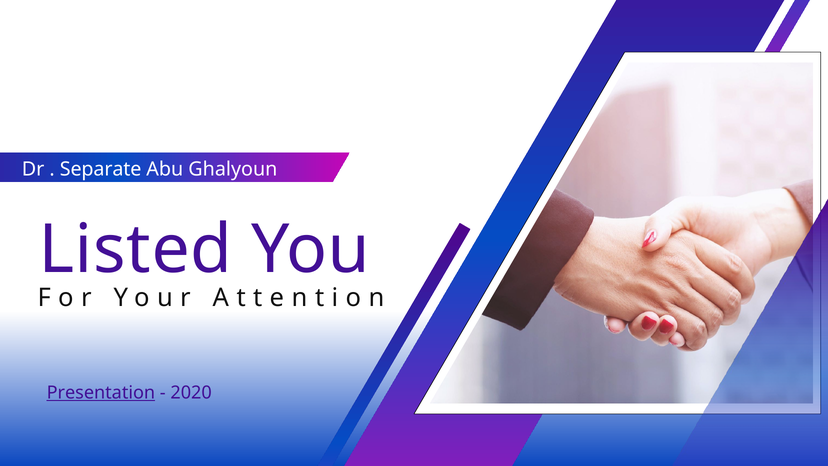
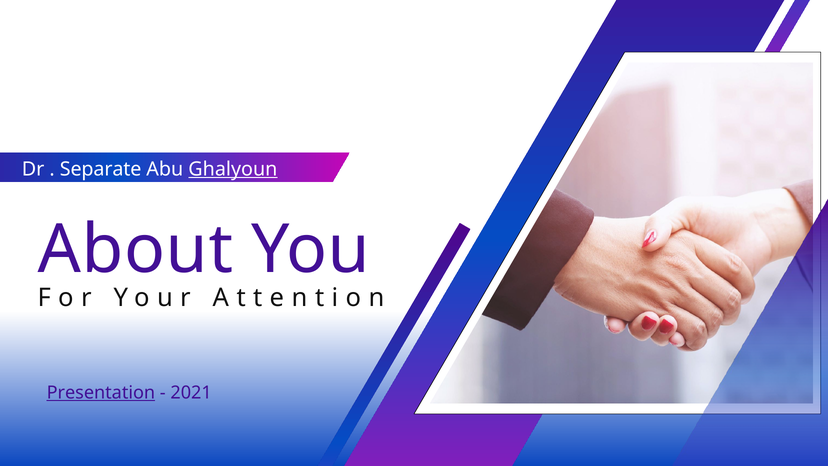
Ghalyoun underline: none -> present (233, 169)
Listed: Listed -> About (135, 249)
2020: 2020 -> 2021 (191, 392)
